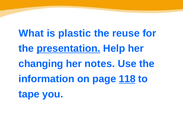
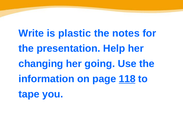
What: What -> Write (31, 33)
reuse: reuse -> notes (126, 33)
presentation underline: present -> none (68, 49)
notes: notes -> going (100, 64)
